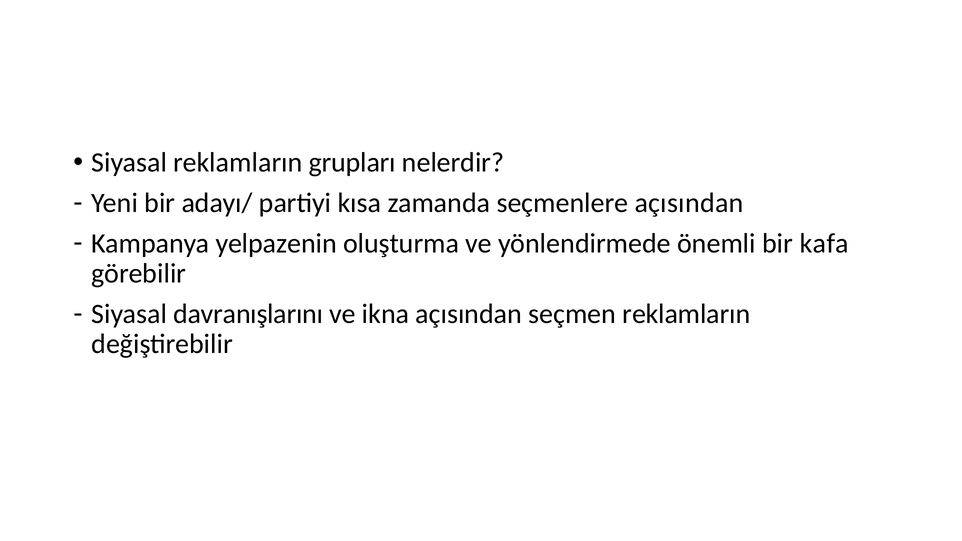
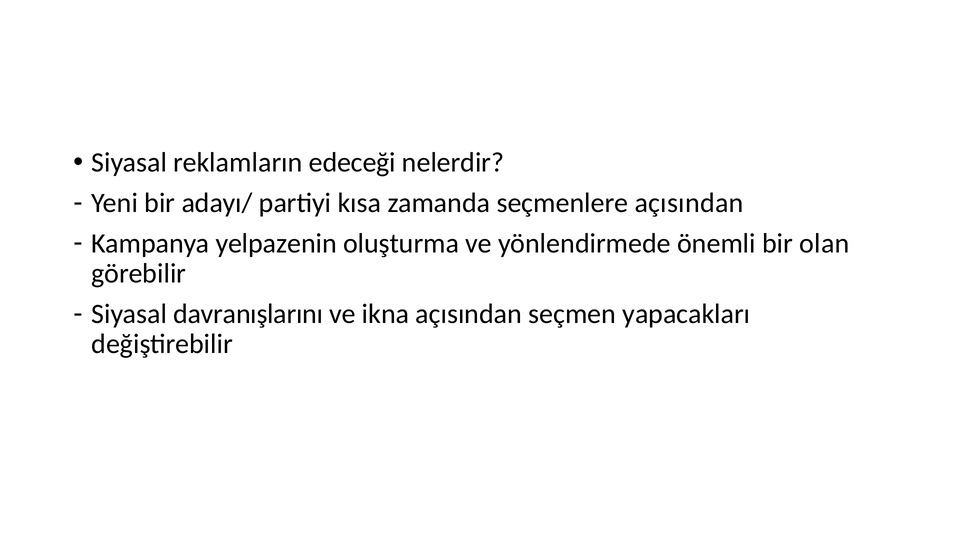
grupları: grupları -> edeceği (352, 163)
kafa: kafa -> olan (824, 243)
seçmen reklamların: reklamların -> yapacakları (686, 314)
